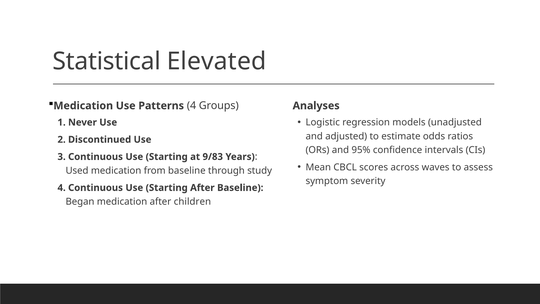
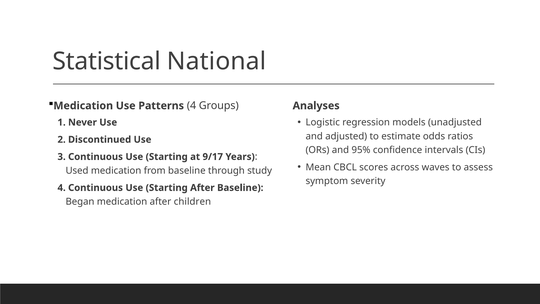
Elevated: Elevated -> National (217, 61)
9/83: 9/83 -> 9/17 (213, 157)
